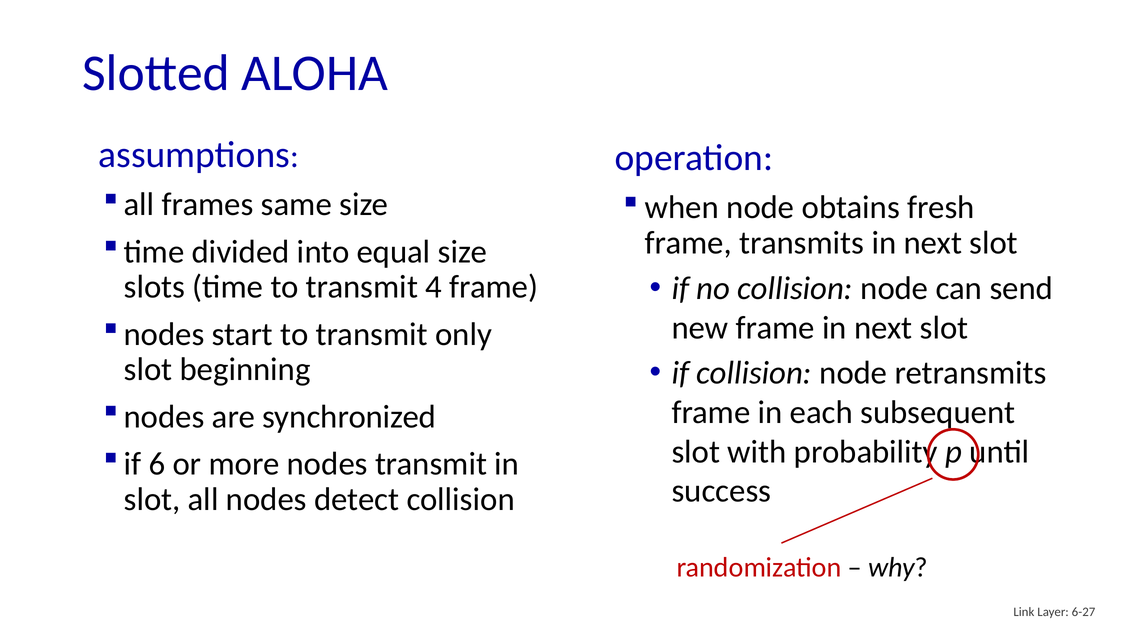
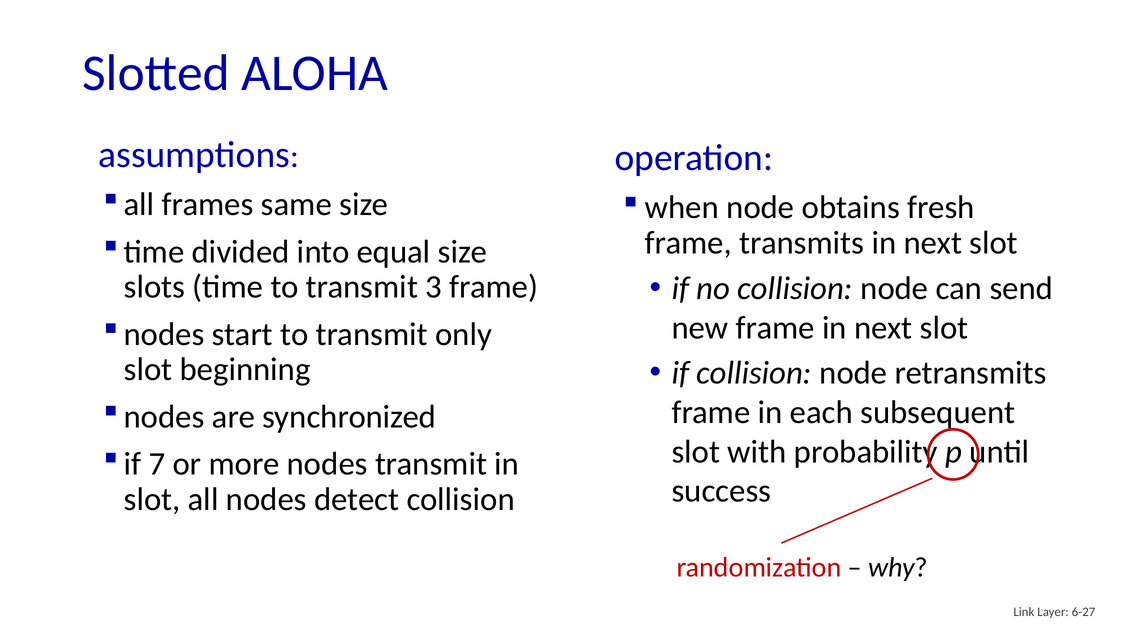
4: 4 -> 3 (434, 287)
6: 6 -> 7 (157, 464)
